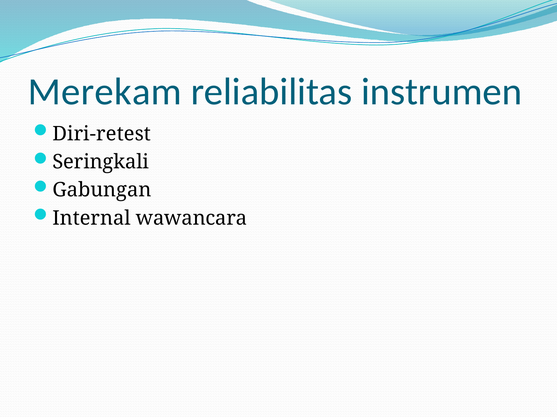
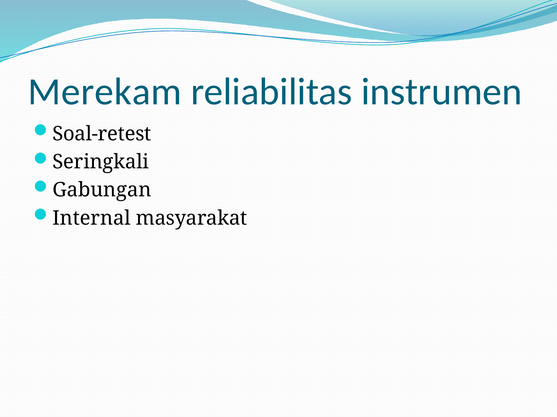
Diri-retest: Diri-retest -> Soal-retest (102, 134)
wawancara: wawancara -> masyarakat (192, 219)
